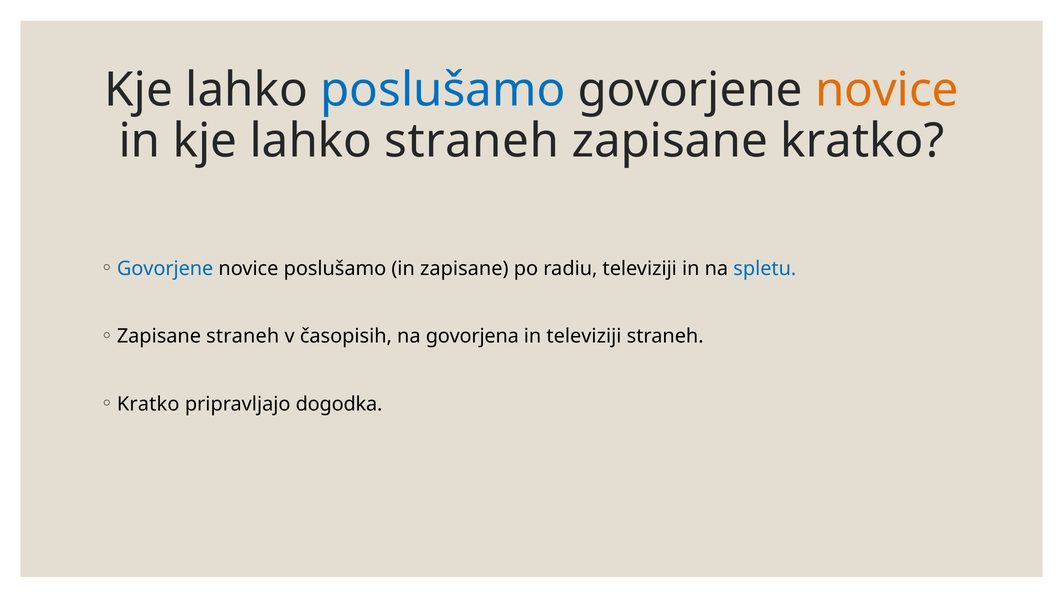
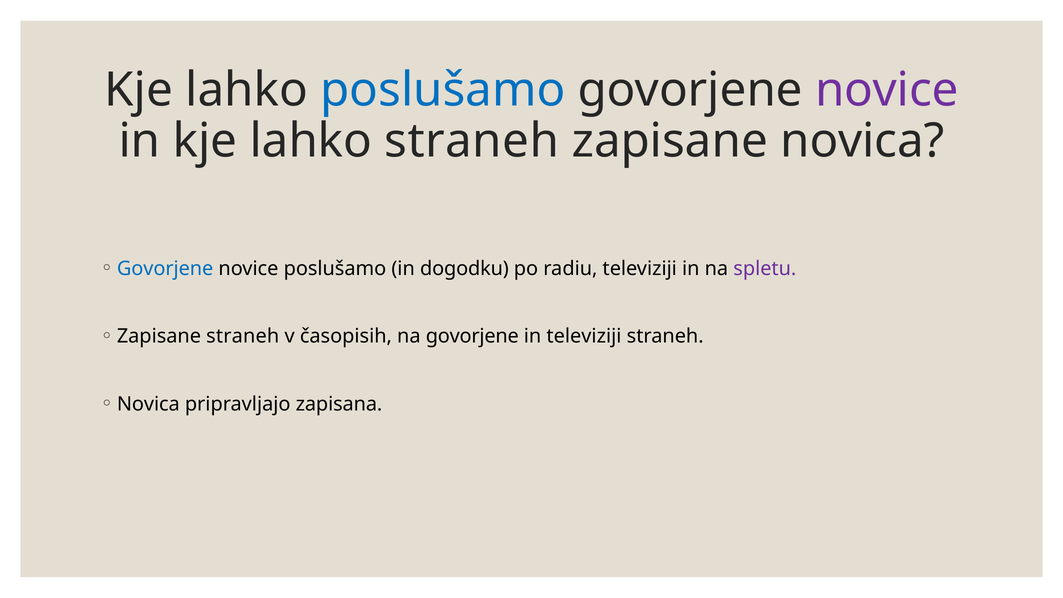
novice colour: orange -> purple (887, 90)
zapisane kratko: kratko -> novica (862, 141)
in zapisane: zapisane -> dogodku (464, 269)
spletu colour: blue -> purple (765, 269)
na govorjena: govorjena -> govorjene (472, 336)
Kratko: Kratko -> Novica (148, 404)
dogodka: dogodka -> zapisana (339, 404)
